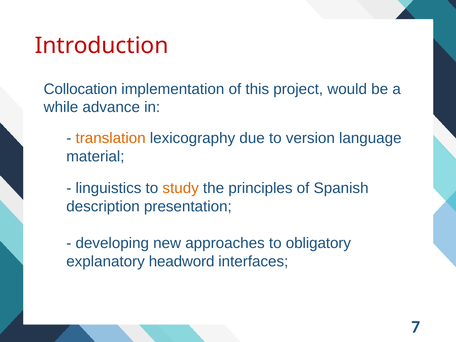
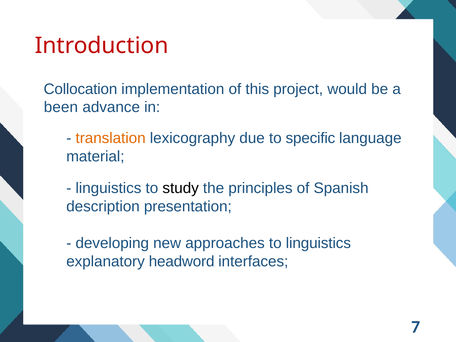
while: while -> been (61, 107)
version: version -> specific (310, 138)
study colour: orange -> black (181, 188)
to obligatory: obligatory -> linguistics (318, 243)
